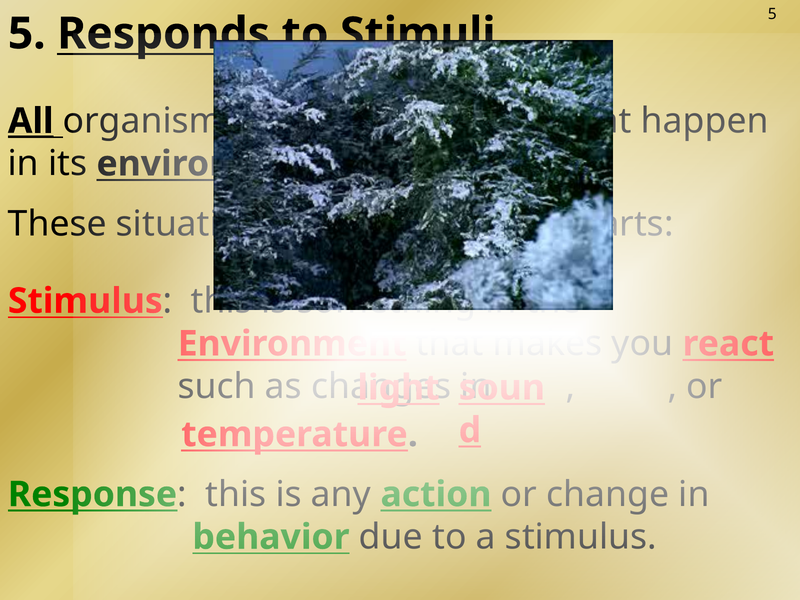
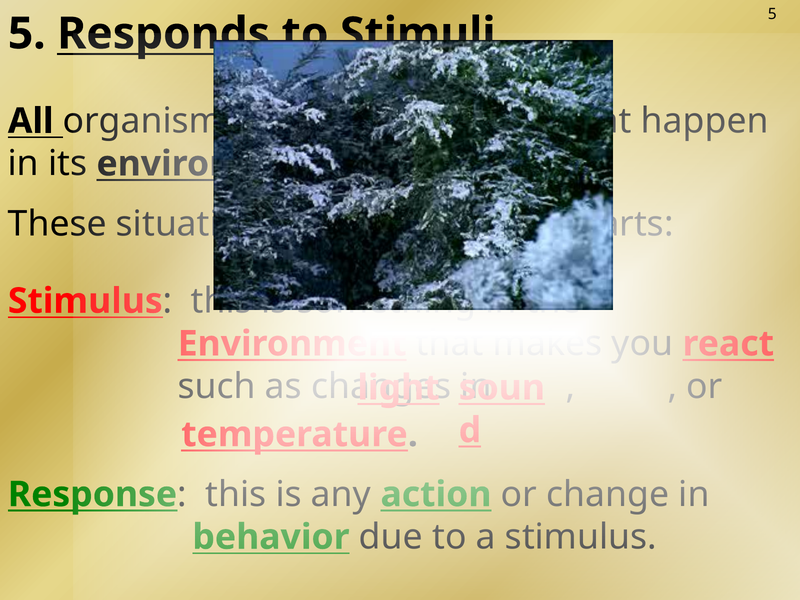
All underline: present -> none (31, 121)
